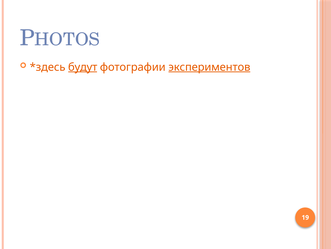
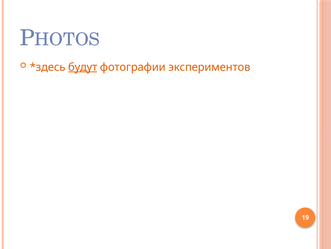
экспериментов underline: present -> none (209, 67)
